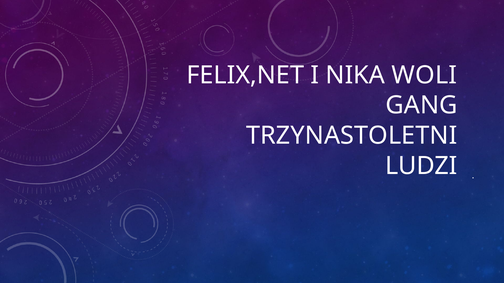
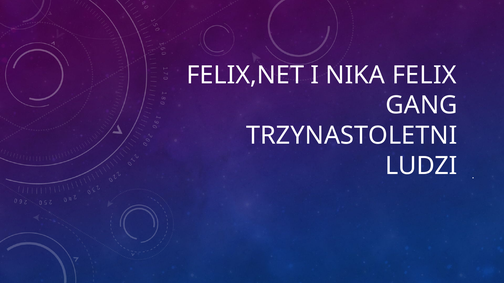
WOLI: WOLI -> FELIX (424, 75)
